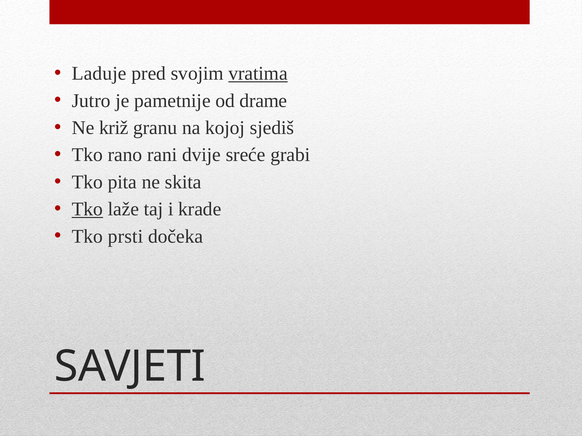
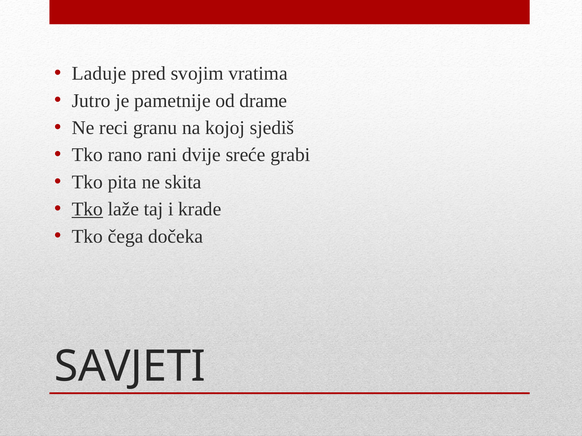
vratima underline: present -> none (258, 74)
križ: križ -> reci (114, 128)
prsti: prsti -> čega (126, 237)
